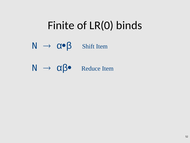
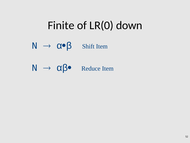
binds: binds -> down (129, 25)
